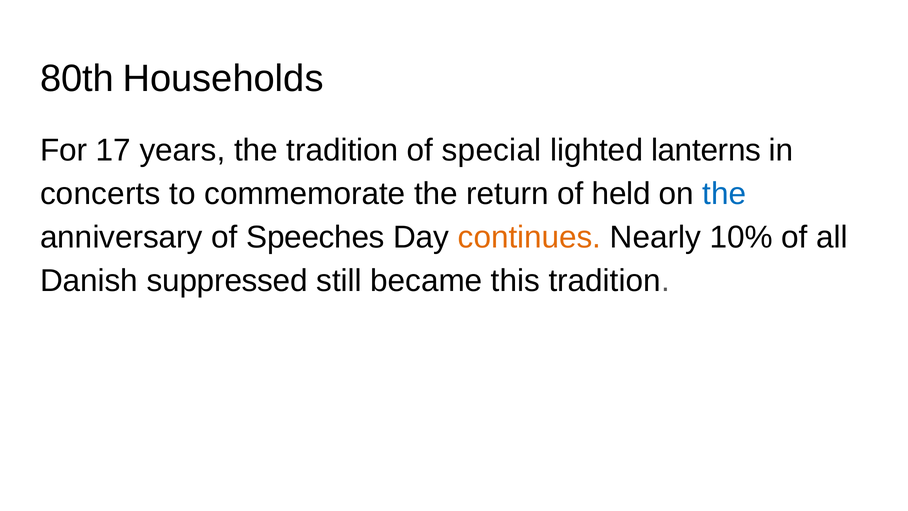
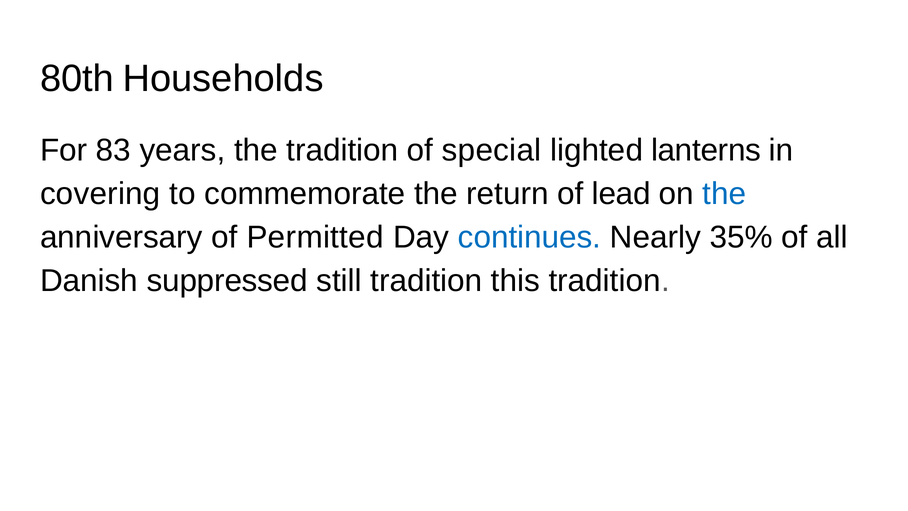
17: 17 -> 83 (113, 150)
concerts: concerts -> covering (100, 194)
held: held -> lead (621, 194)
Speeches: Speeches -> Permitted (315, 237)
continues colour: orange -> blue (529, 237)
10%: 10% -> 35% (741, 237)
still became: became -> tradition (426, 281)
